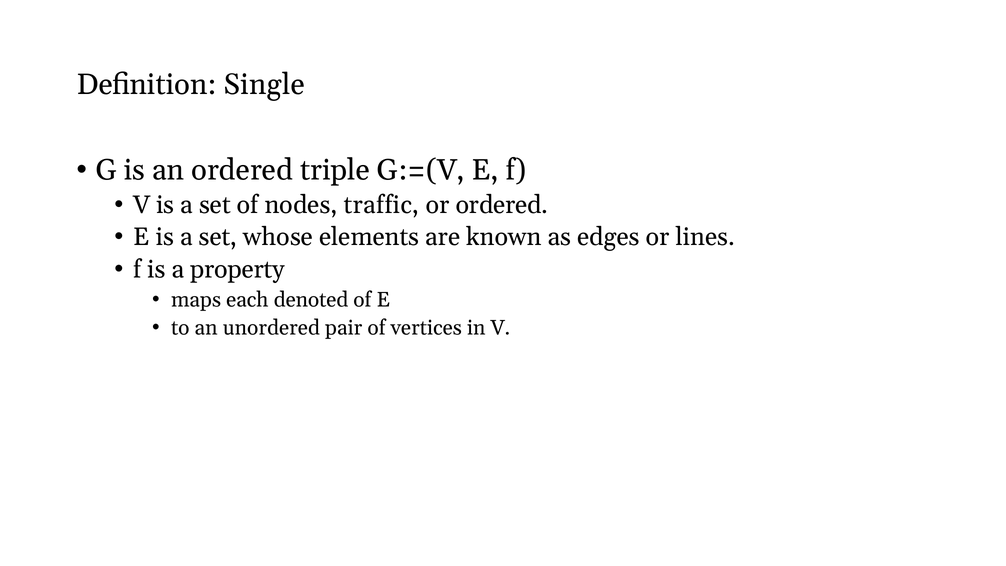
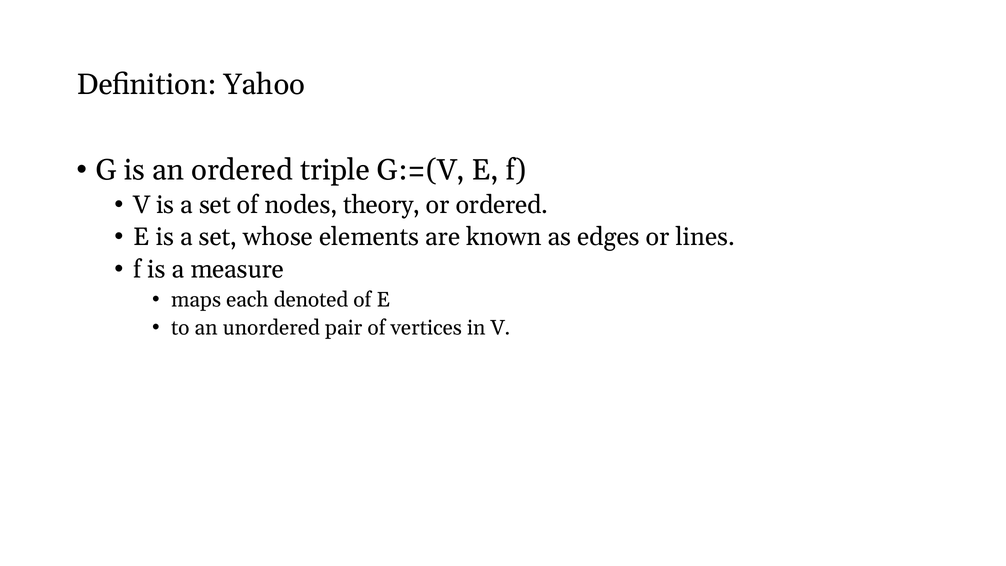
Single: Single -> Yahoo (264, 85)
traffic: traffic -> theory (382, 205)
property: property -> measure (237, 269)
